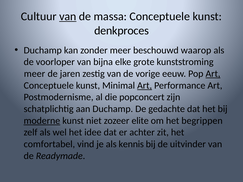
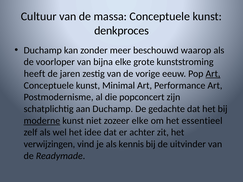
van underline: present -> none (68, 16)
meer: meer -> heeft (35, 74)
Art underline: present -> none (145, 86)
zozeer elite: elite -> elke (140, 121)
begrippen: begrippen -> essentieel (202, 121)
comfortabel: comfortabel -> verwijzingen (49, 144)
